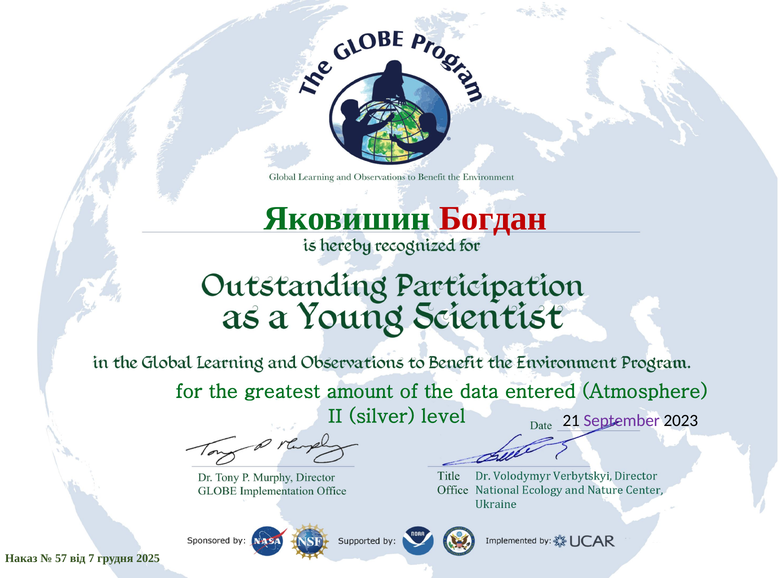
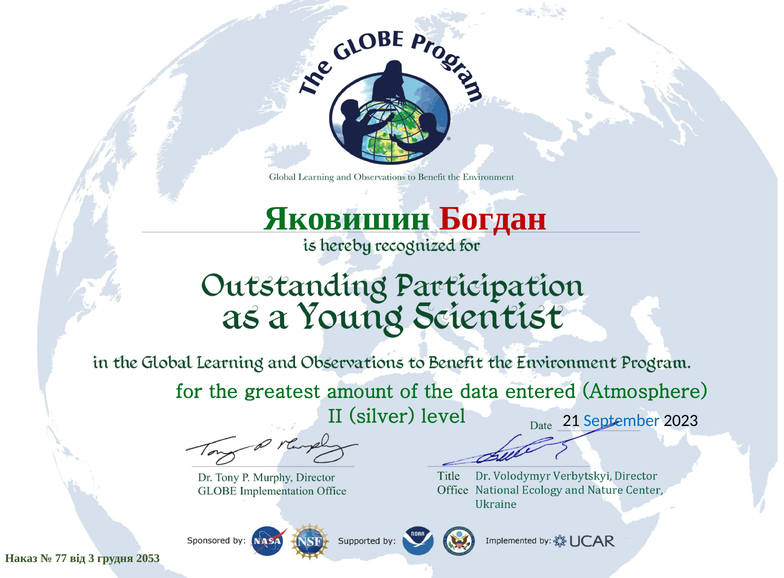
September colour: purple -> blue (622, 420)
57: 57 -> 77 (61, 558)
7: 7 -> 3 (91, 558)
2025: 2025 -> 2053 (148, 558)
